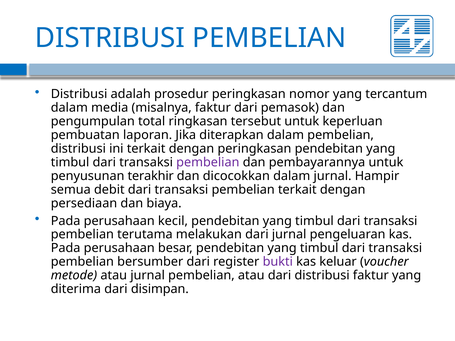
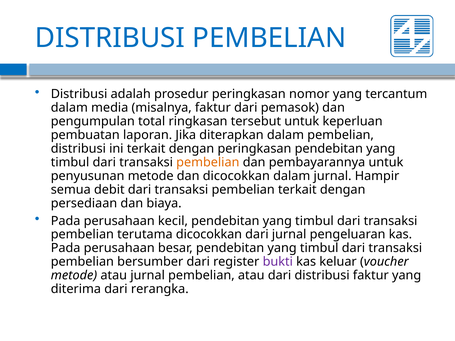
pembelian colour: purple -> orange (208, 162)
penyusunan terakhir: terakhir -> metode (151, 176)
terutama melakukan: melakukan -> dicocokkan (209, 235)
disimpan: disimpan -> rerangka (160, 289)
